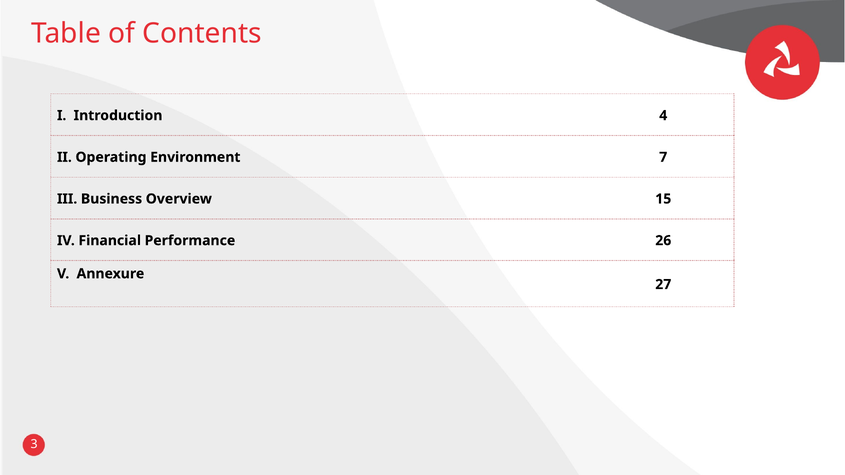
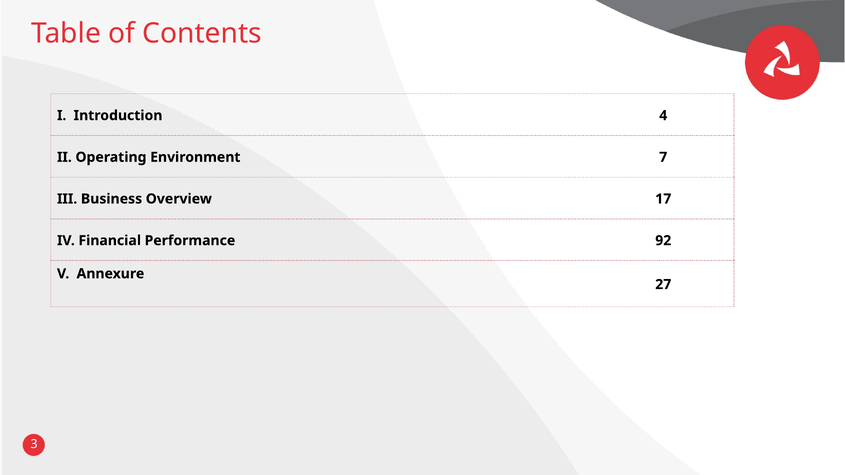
15: 15 -> 17 (663, 199)
26: 26 -> 92 (663, 241)
